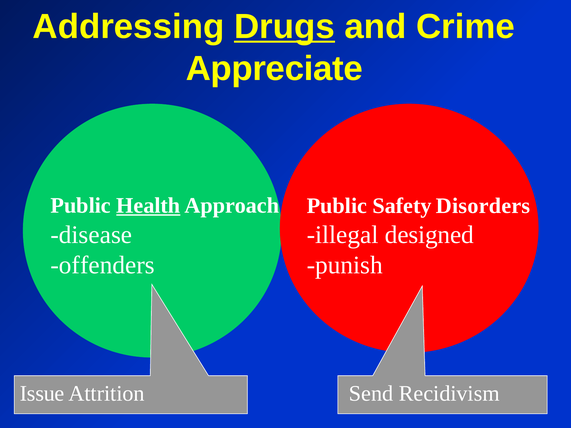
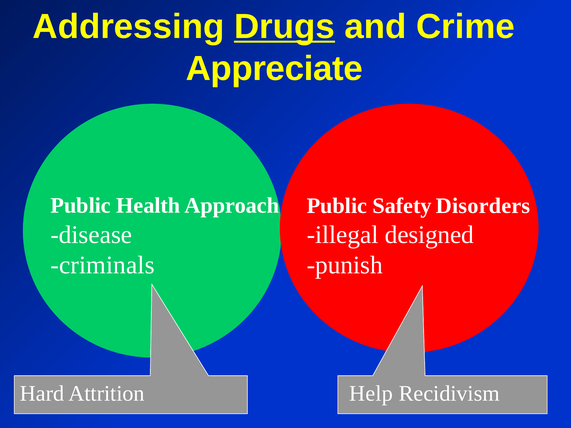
Health underline: present -> none (148, 205)
offenders: offenders -> criminals (103, 265)
Issue: Issue -> Hard (42, 394)
Send: Send -> Help (371, 394)
